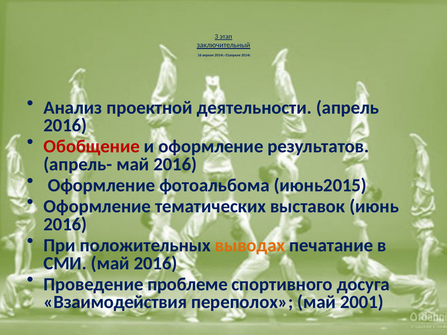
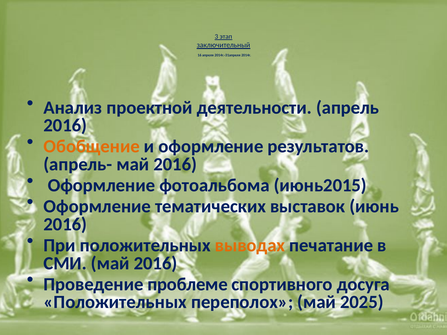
Обобщение colour: red -> orange (92, 147)
Взаимодействия: Взаимодействия -> Положительных (115, 302)
2001: 2001 -> 2025 (362, 302)
